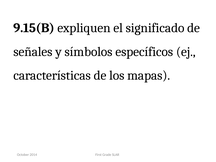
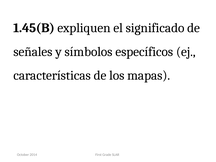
9.15(B: 9.15(B -> 1.45(B (34, 28)
